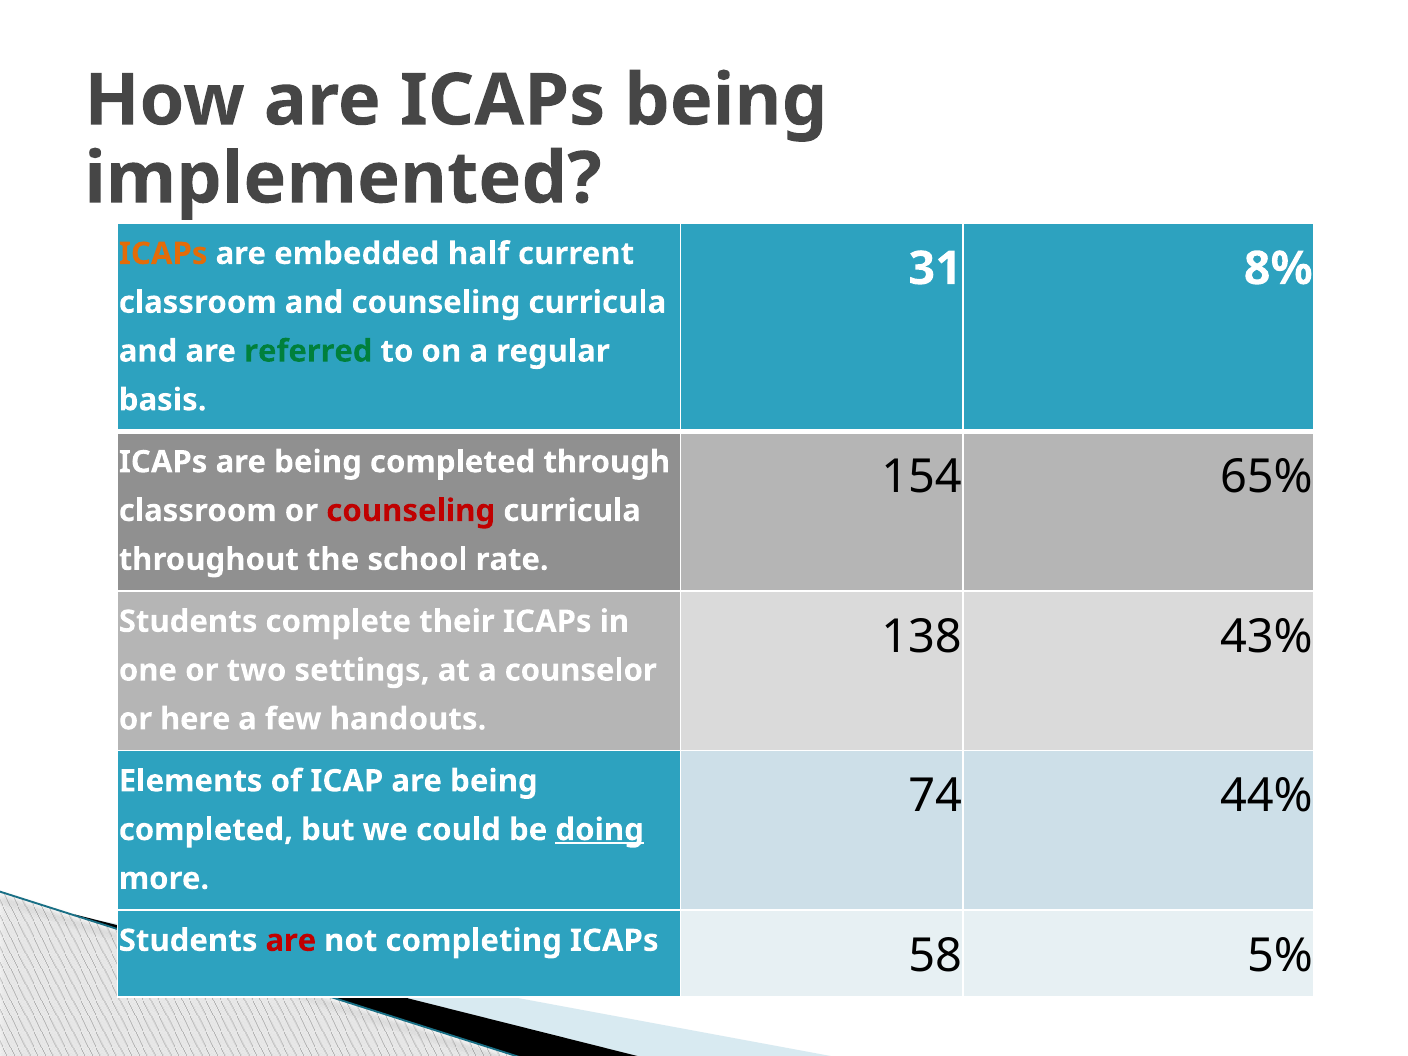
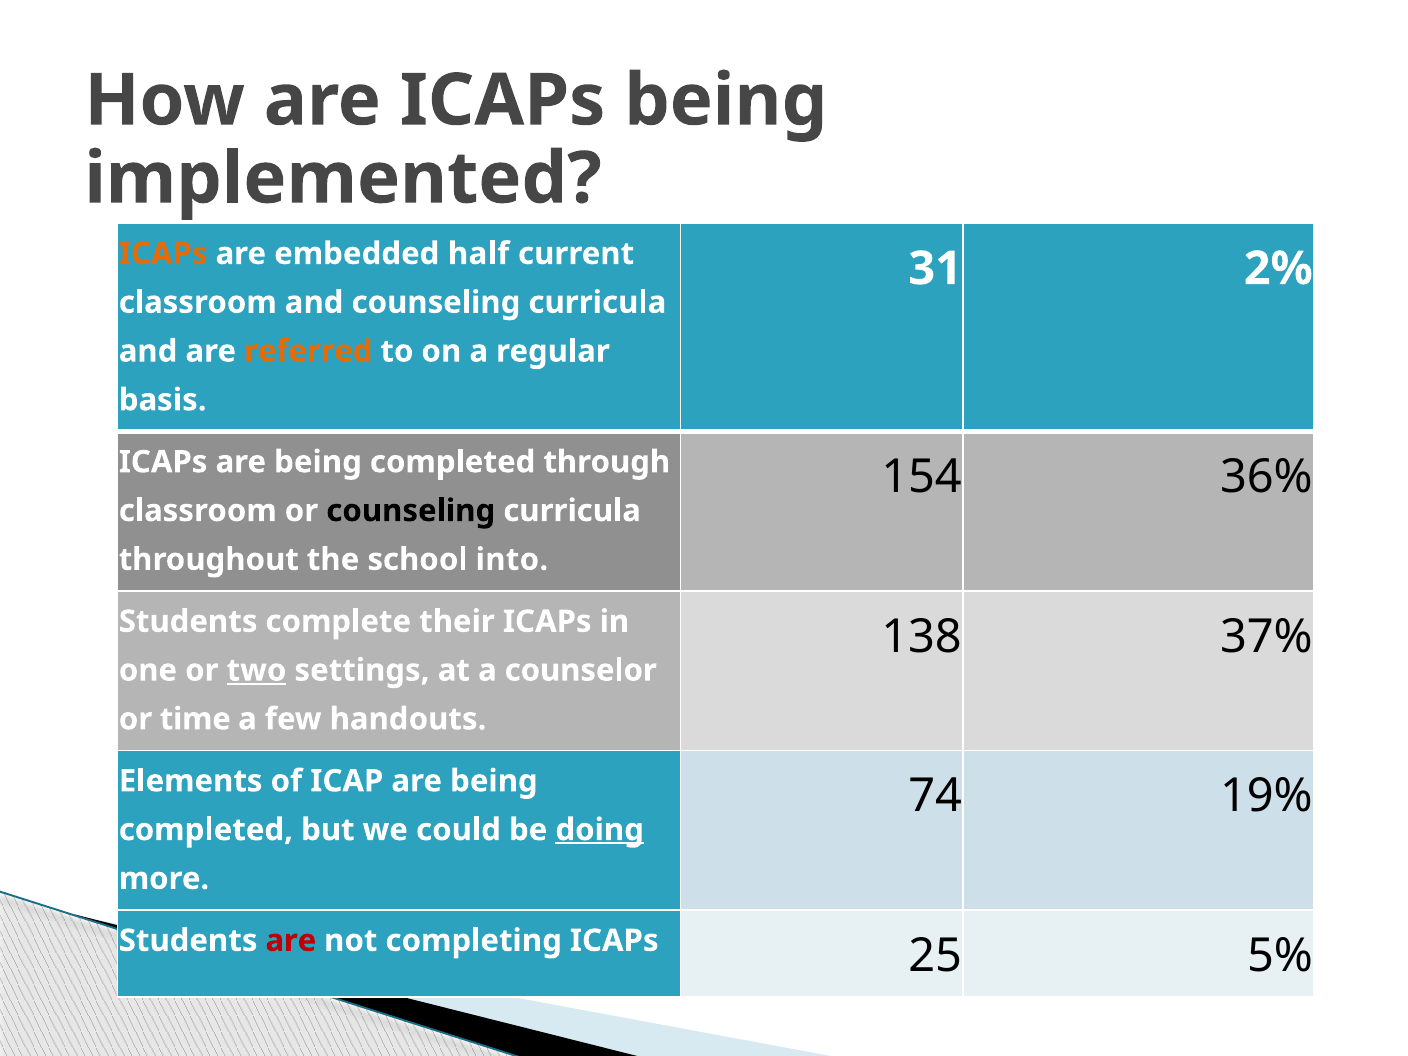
8%: 8% -> 2% (1278, 269)
referred colour: green -> orange (308, 351)
65%: 65% -> 36% (1266, 477)
counseling colour: red -> black (411, 511)
rate: rate -> into (512, 560)
43%: 43% -> 37% (1266, 637)
two underline: none -> present (257, 670)
here: here -> time (195, 719)
44%: 44% -> 19% (1266, 796)
58: 58 -> 25 (935, 956)
